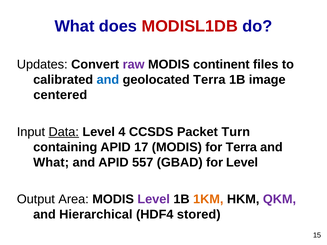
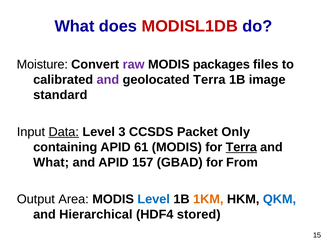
Updates: Updates -> Moisture (42, 65)
continent: continent -> packages (221, 65)
and colour: blue -> purple (108, 80)
centered: centered -> standard (60, 95)
4: 4 -> 3 (122, 132)
Turn: Turn -> Only (236, 132)
17: 17 -> 61 (141, 147)
Terra underline: none -> present (241, 147)
557: 557 -> 157 (143, 163)
for Level: Level -> From (242, 163)
Level colour: purple -> blue (154, 199)
QKM colour: purple -> blue (279, 199)
